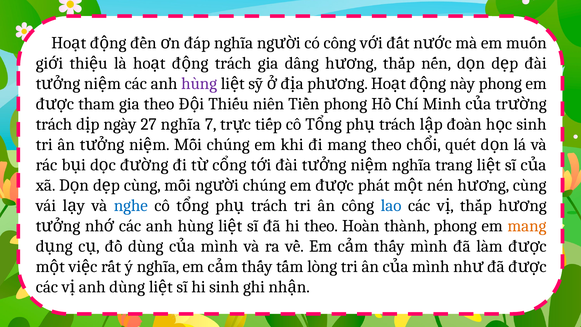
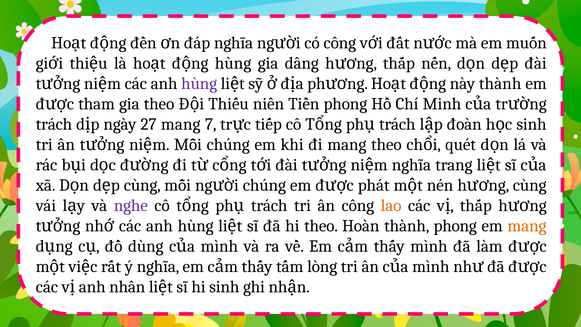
trách: trách -> hùng (233, 63)
này phong: phong -> thành (500, 83)
27 nghĩa: nghĩa -> mang (181, 124)
nghe colour: blue -> purple (131, 205)
lao colour: blue -> orange (391, 205)
anh dùng: dùng -> nhân (127, 287)
